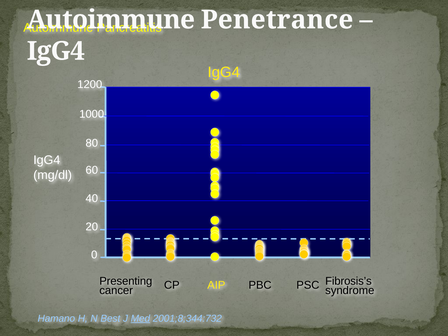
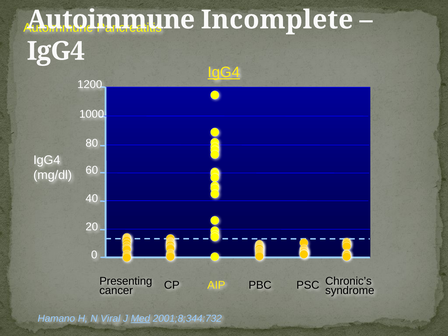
Penetrance: Penetrance -> Incomplete (277, 20)
IgG4 underline: none -> present (224, 72)
Fibrosis’s: Fibrosis’s -> Chronic’s (348, 281)
Best: Best -> Viral (110, 318)
